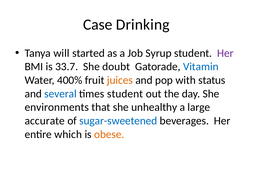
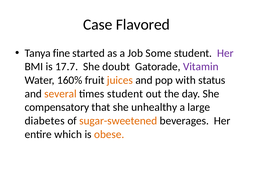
Drinking: Drinking -> Flavored (143, 24)
will: will -> fine (62, 53)
Syrup: Syrup -> Some (159, 53)
33.7: 33.7 -> 17.7 (67, 67)
Vitamin colour: blue -> purple (201, 67)
400%: 400% -> 160% (70, 80)
several colour: blue -> orange (61, 94)
environments: environments -> compensatory (57, 107)
accurate: accurate -> diabetes (45, 121)
sugar-sweetened colour: blue -> orange (118, 121)
